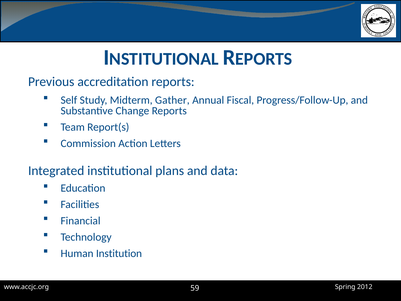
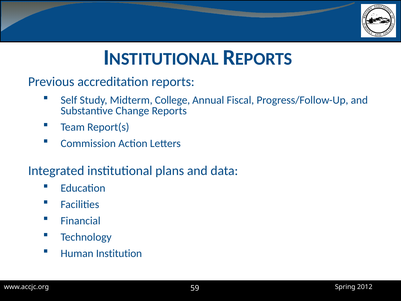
Gather: Gather -> College (172, 100)
